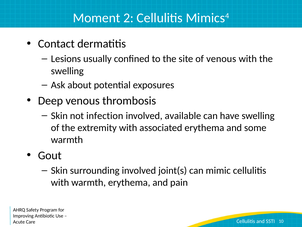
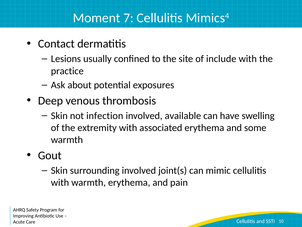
2: 2 -> 7 (128, 18)
of venous: venous -> include (221, 59)
swelling: swelling -> practice (67, 71)
